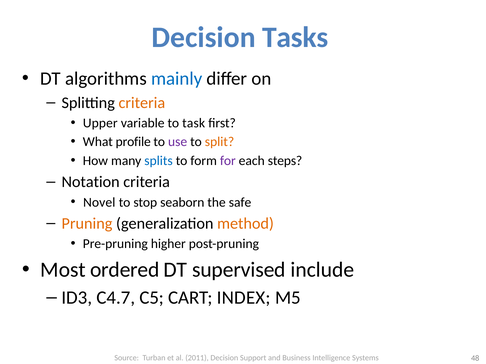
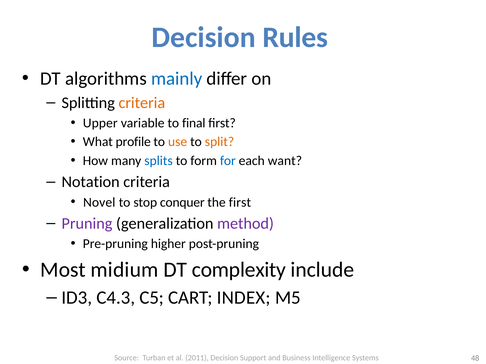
Tasks: Tasks -> Rules (295, 37)
task: task -> final (194, 123)
use colour: purple -> orange (178, 142)
for colour: purple -> blue (228, 161)
steps: steps -> want (285, 161)
seaborn: seaborn -> conquer (182, 203)
the safe: safe -> first (240, 203)
Pruning colour: orange -> purple (87, 224)
method colour: orange -> purple (245, 224)
ordered: ordered -> midium (125, 270)
supervised: supervised -> complexity (239, 270)
C4.7: C4.7 -> C4.3 (116, 298)
